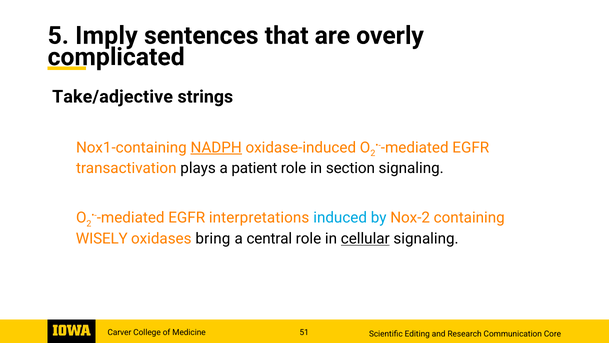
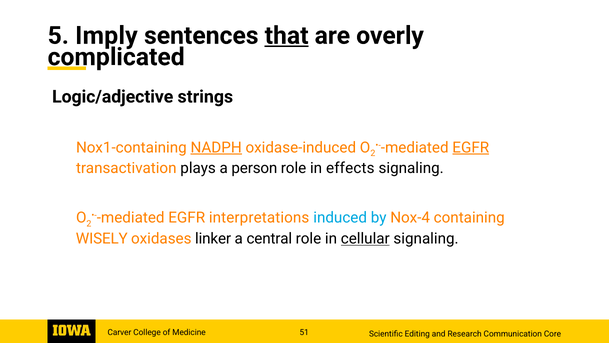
that underline: none -> present (287, 36)
Take/adjective: Take/adjective -> Logic/adjective (113, 97)
EGFR underline: none -> present (471, 147)
patient: patient -> person (254, 168)
section: section -> effects (350, 168)
Nox-2: Nox-2 -> Nox-4 (410, 218)
bring: bring -> linker (213, 238)
